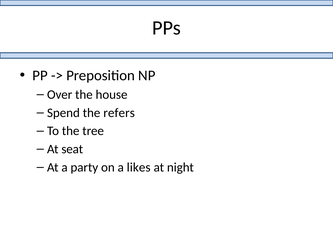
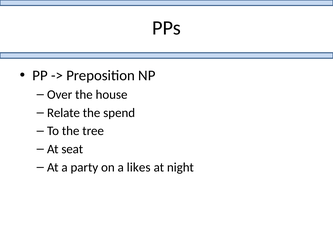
Spend: Spend -> Relate (63, 113)
refers: refers -> spend (119, 113)
